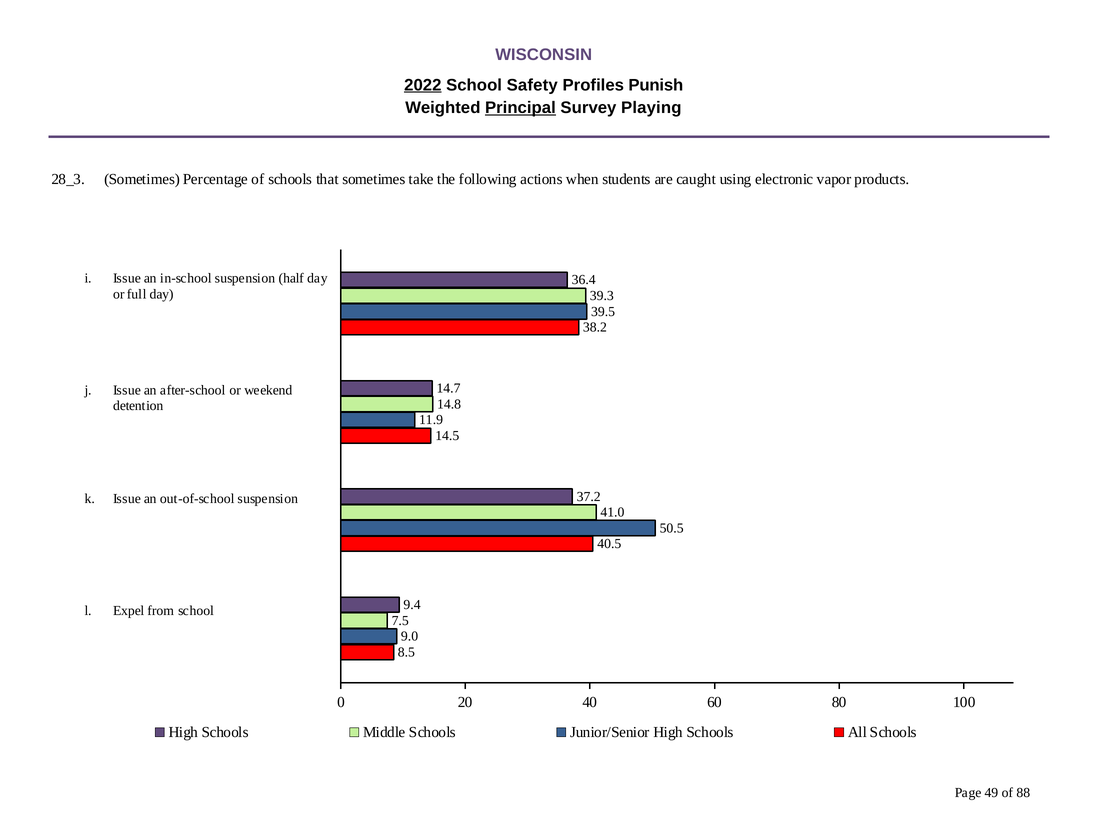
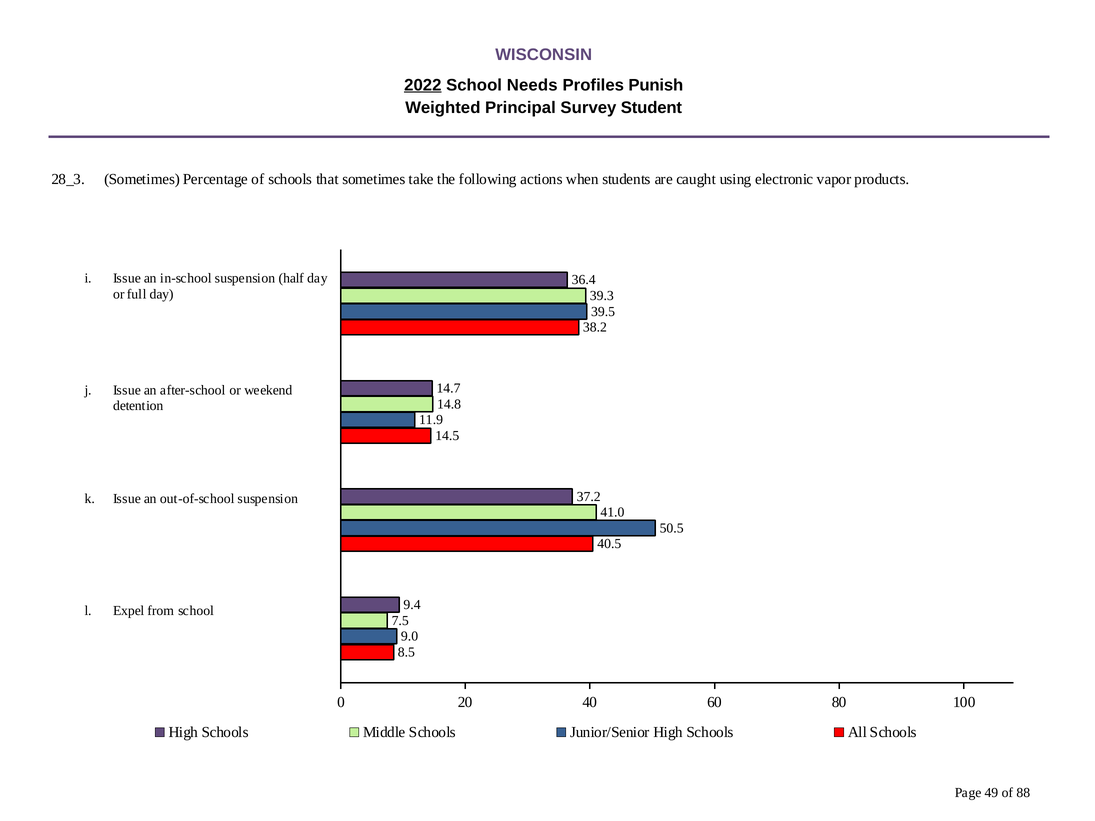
Safety: Safety -> Needs (532, 85)
Principal underline: present -> none (520, 108)
Playing: Playing -> Student (651, 108)
